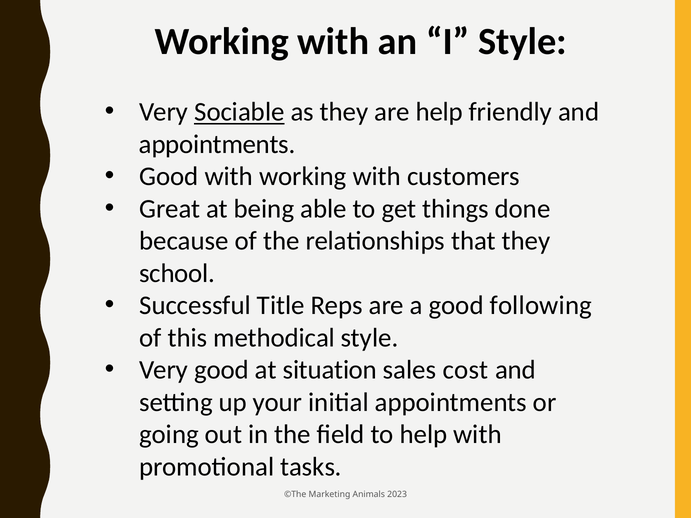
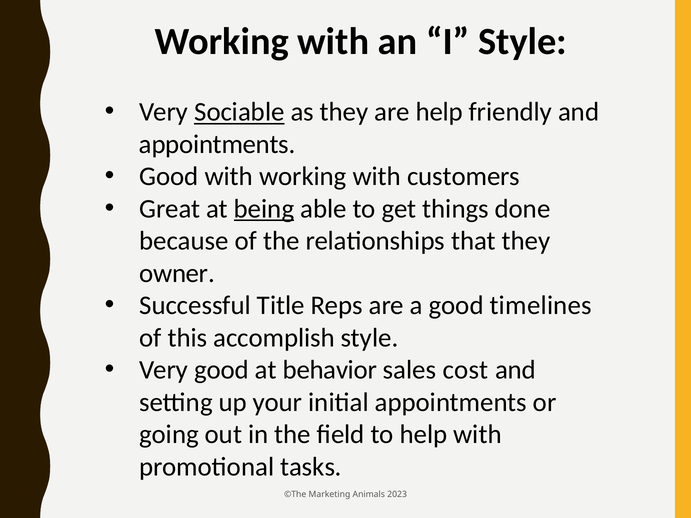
being underline: none -> present (264, 209)
school: school -> owner (177, 273)
following: following -> timelines (541, 306)
methodical: methodical -> accomplish (274, 338)
situation: situation -> behavior (330, 370)
